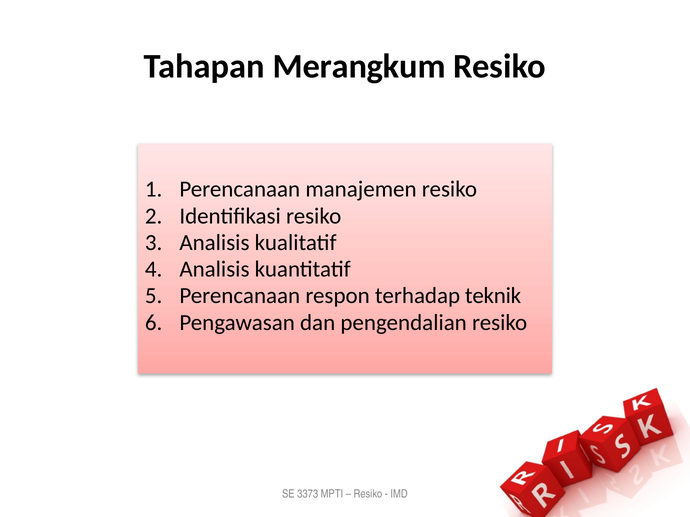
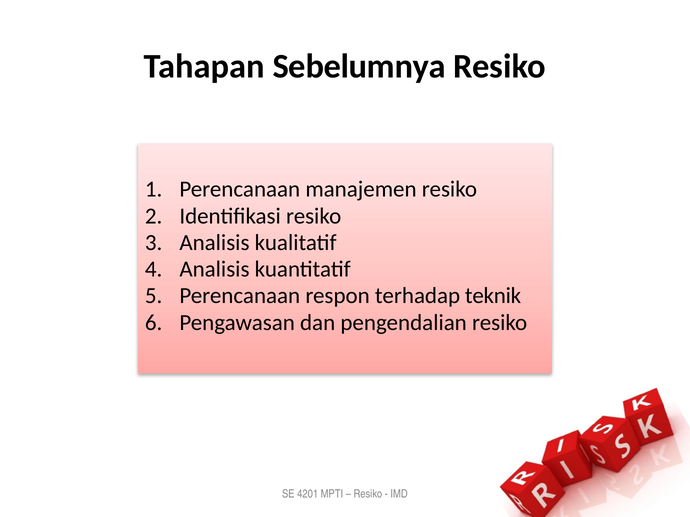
Merangkum: Merangkum -> Sebelumnya (359, 66)
3373: 3373 -> 4201 (308, 494)
